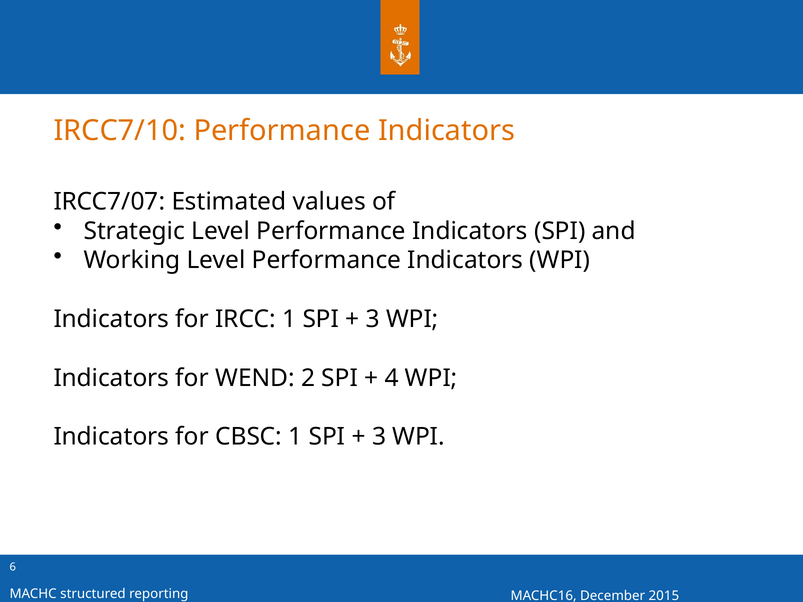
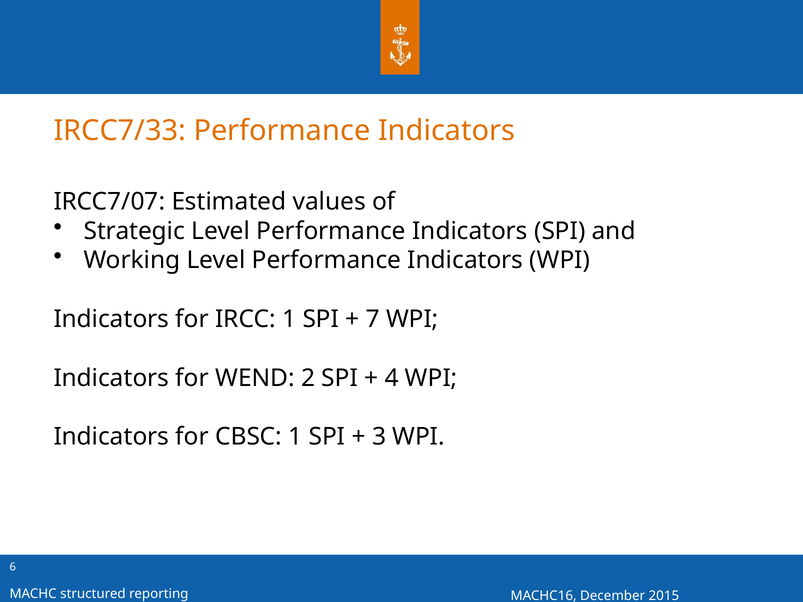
IRCC7/10: IRCC7/10 -> IRCC7/33 (120, 131)
3: 3 -> 7 (373, 319)
